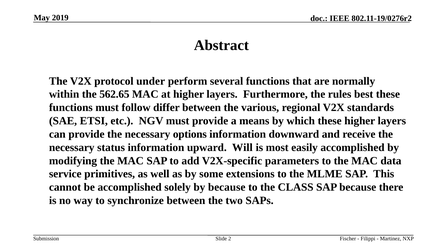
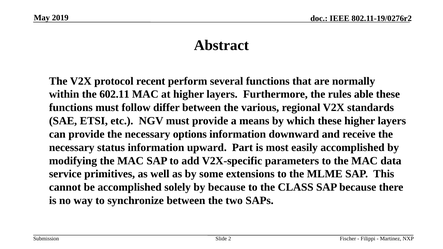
under: under -> recent (151, 81)
562.65: 562.65 -> 602.11 (114, 94)
best: best -> able (364, 94)
Will: Will -> Part (242, 148)
